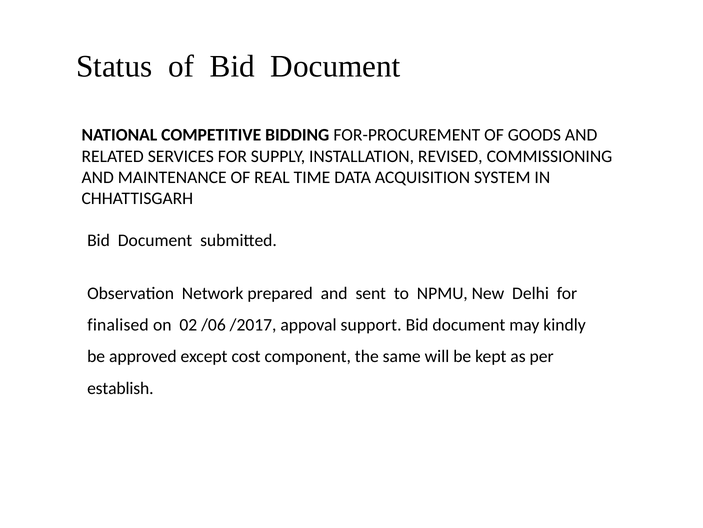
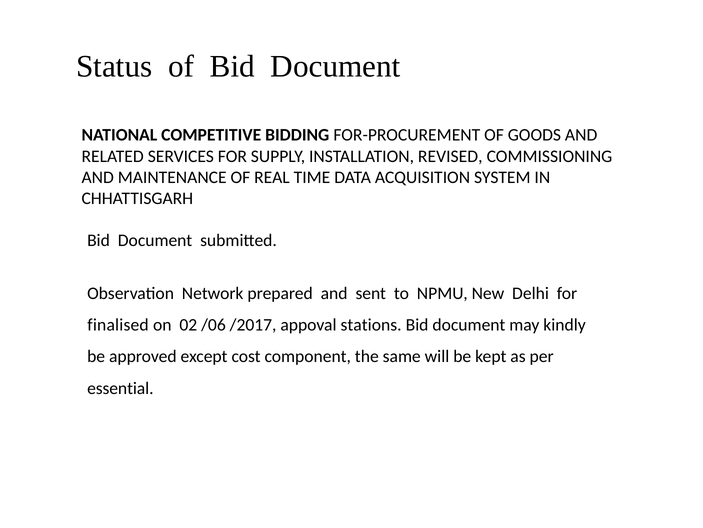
support: support -> stations (371, 324)
establish: establish -> essential (120, 388)
